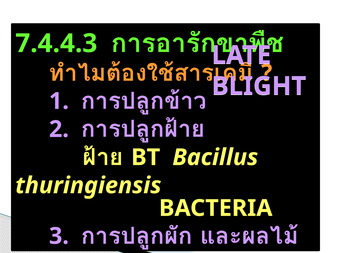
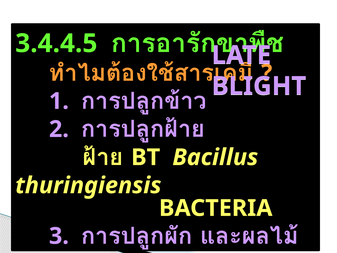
7.4.4.3: 7.4.4.3 -> 3.4.4.5 (56, 43)
